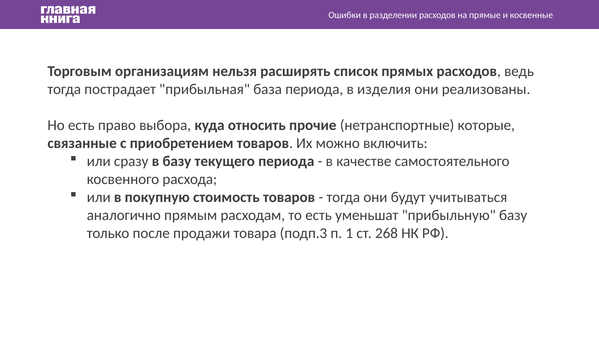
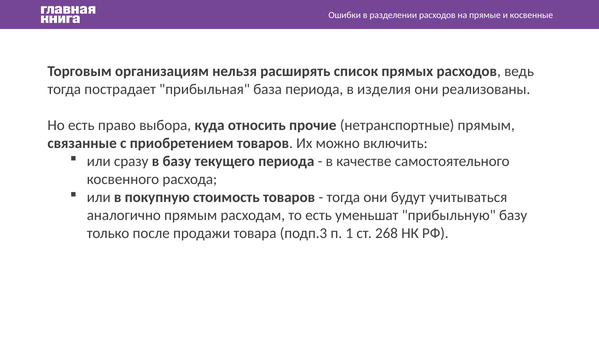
нетранспортные которые: которые -> прямым (486, 125)
